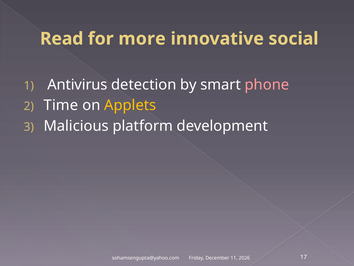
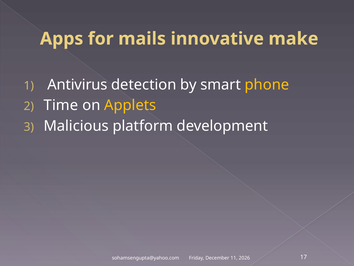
Read: Read -> Apps (62, 39)
more: more -> mails (142, 39)
social: social -> make (293, 39)
phone colour: pink -> yellow (267, 85)
